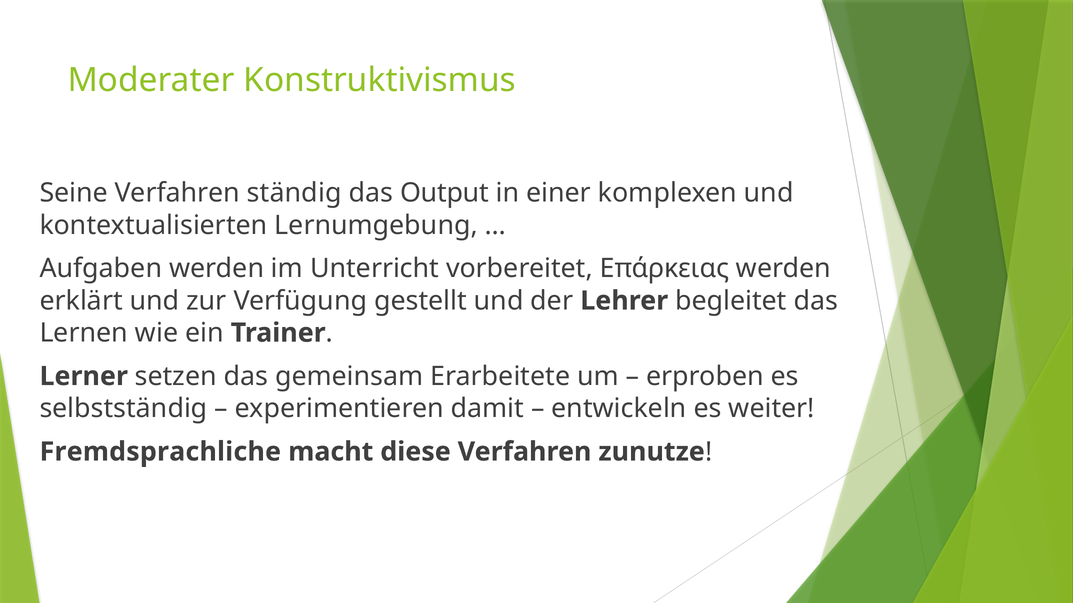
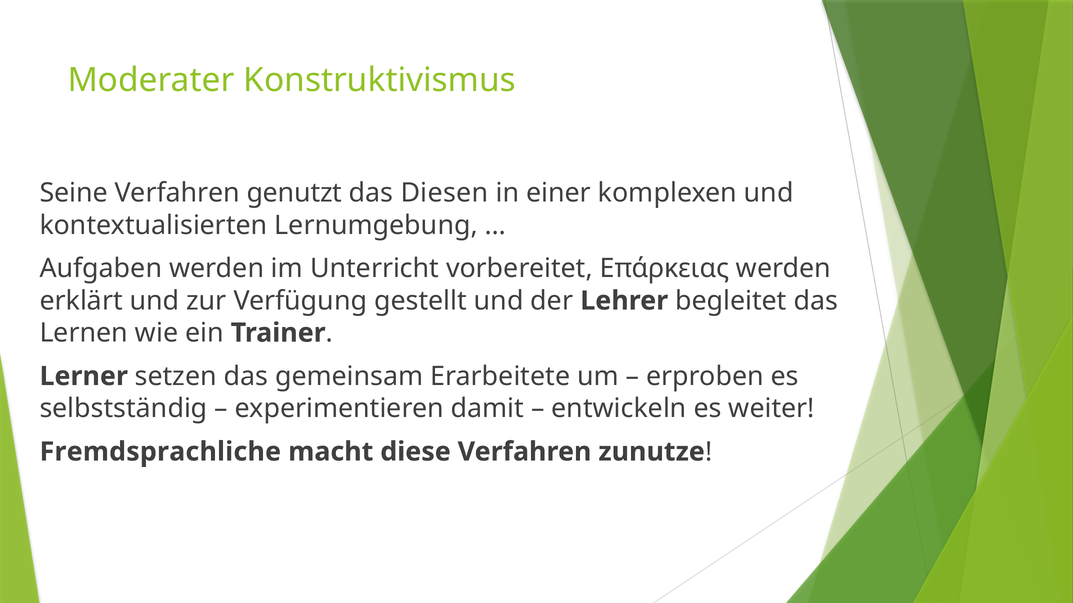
ständig: ständig -> genutzt (294, 193)
Output: Output -> Diesen (444, 193)
